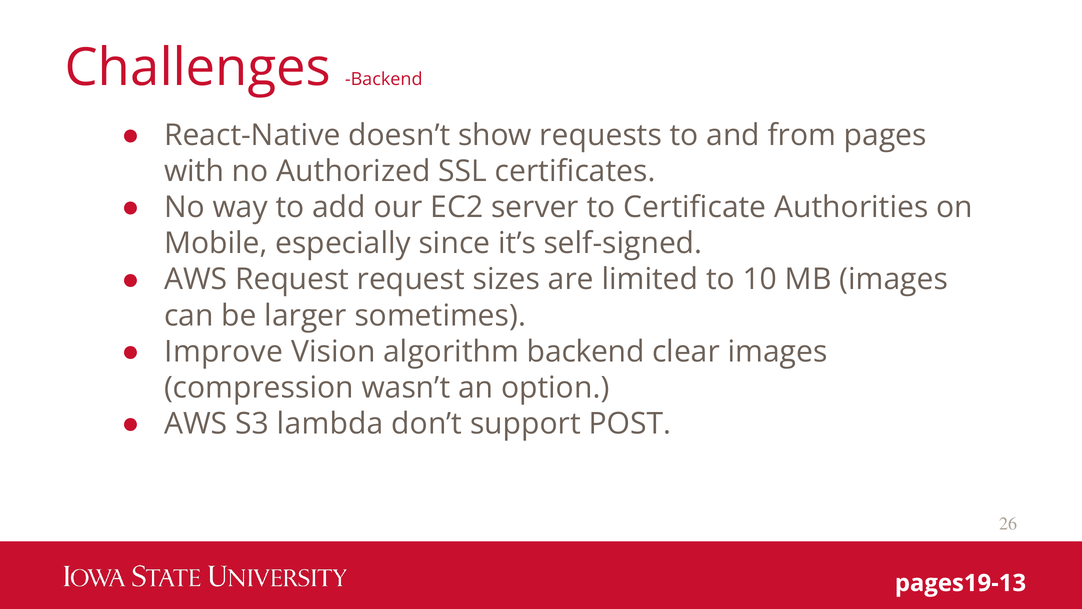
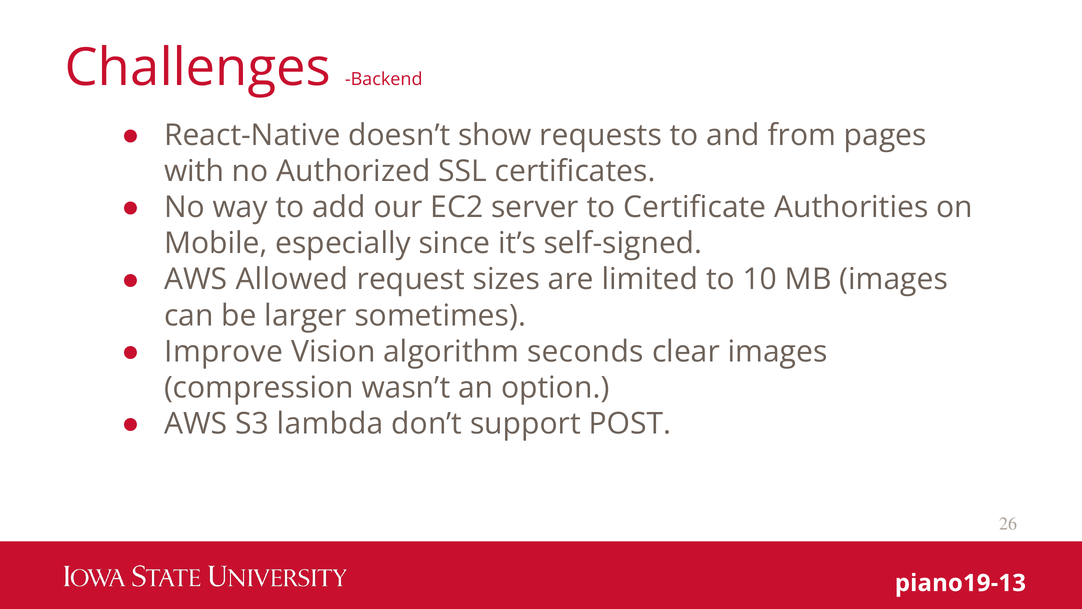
AWS Request: Request -> Allowed (292, 279)
algorithm backend: backend -> seconds (585, 352)
pages19-13: pages19-13 -> piano19-13 (960, 583)
